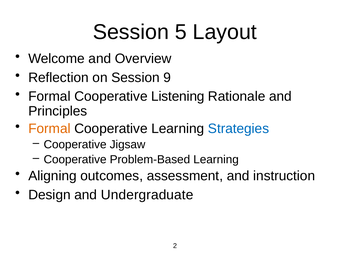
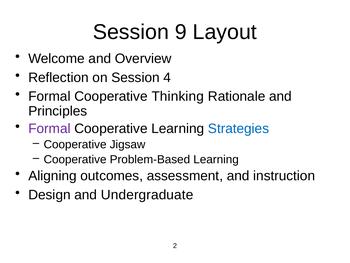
5: 5 -> 9 (181, 32)
9: 9 -> 4 (167, 77)
Listening: Listening -> Thinking (178, 96)
Formal colour: orange -> purple (49, 128)
